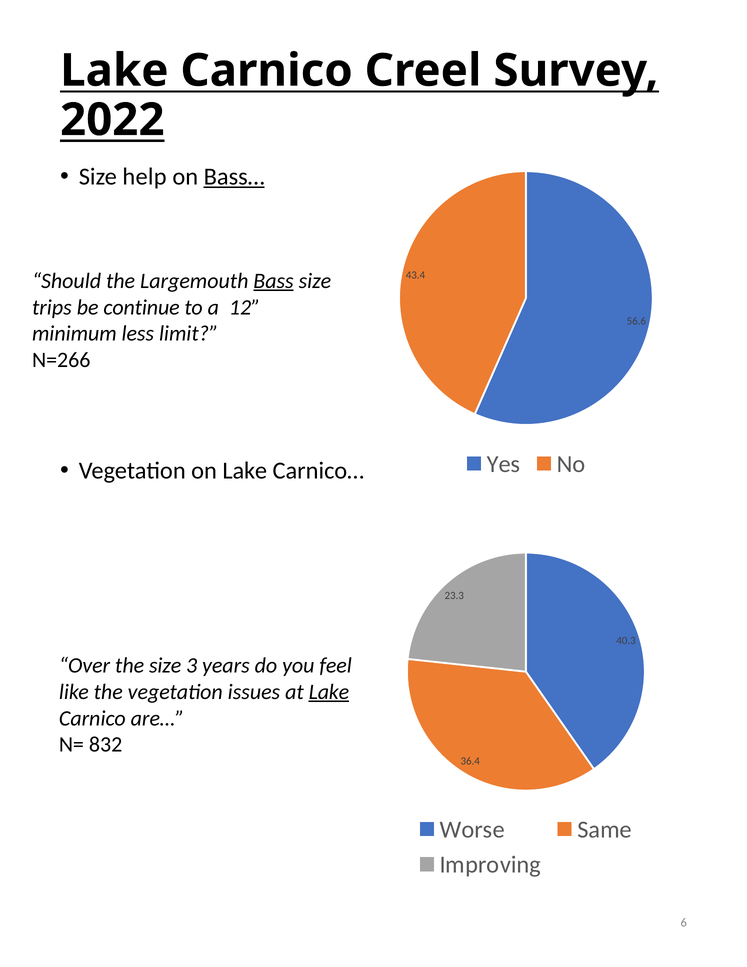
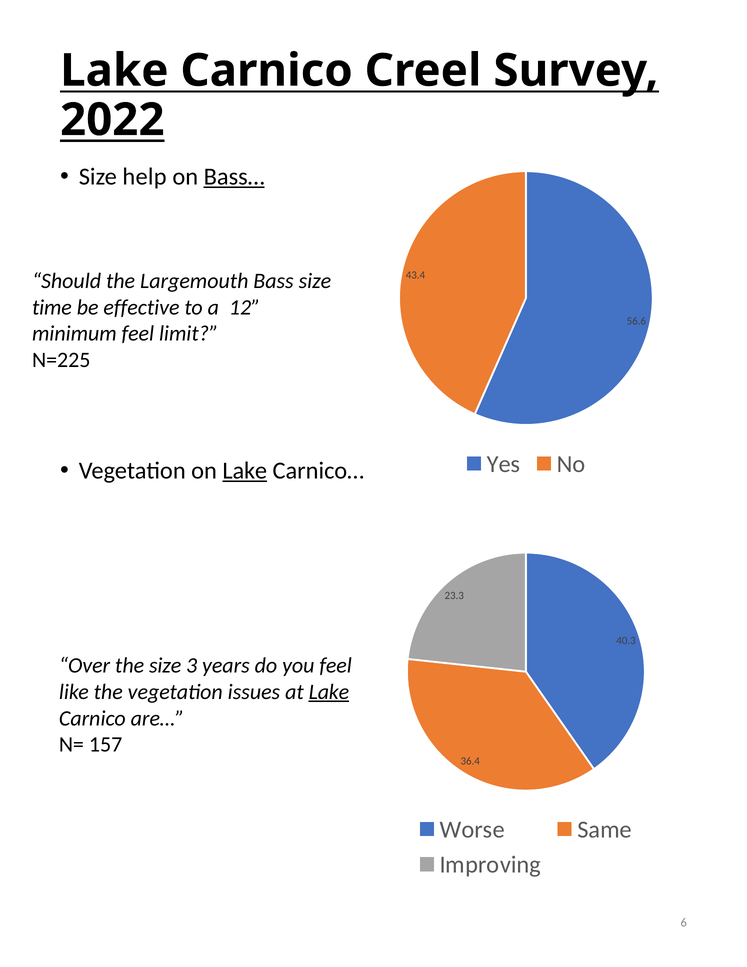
Bass underline: present -> none (274, 281)
trips: trips -> time (52, 307)
continue: continue -> effective (141, 307)
minimum less: less -> feel (138, 334)
N=266: N=266 -> N=225 (61, 360)
Lake underline: none -> present (245, 470)
832: 832 -> 157 (106, 744)
